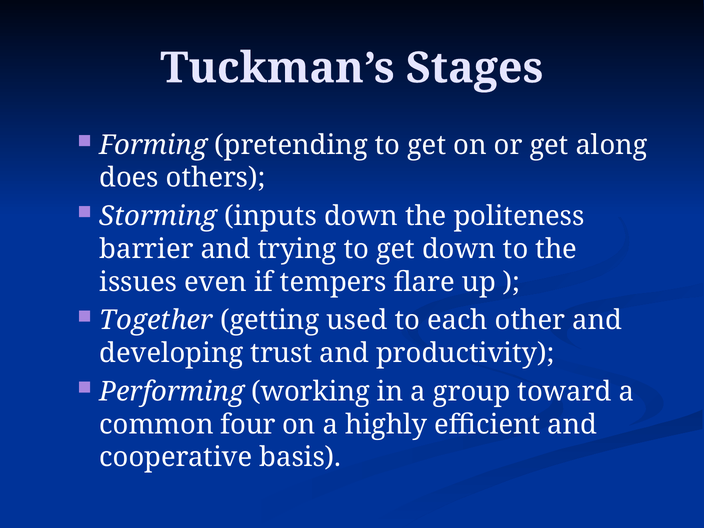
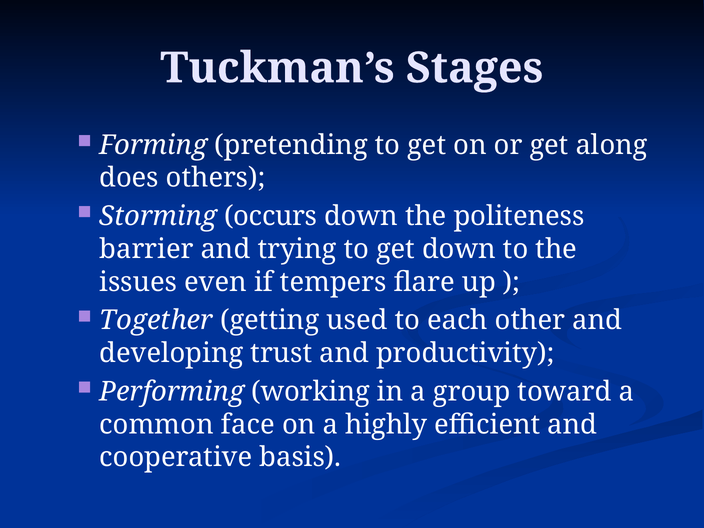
inputs: inputs -> occurs (271, 216)
four: four -> face (248, 425)
